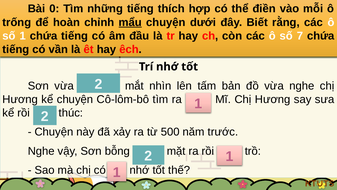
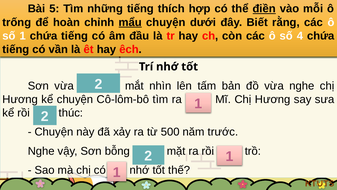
0: 0 -> 5 (54, 9)
điền underline: none -> present (264, 9)
7: 7 -> 4 (300, 36)
